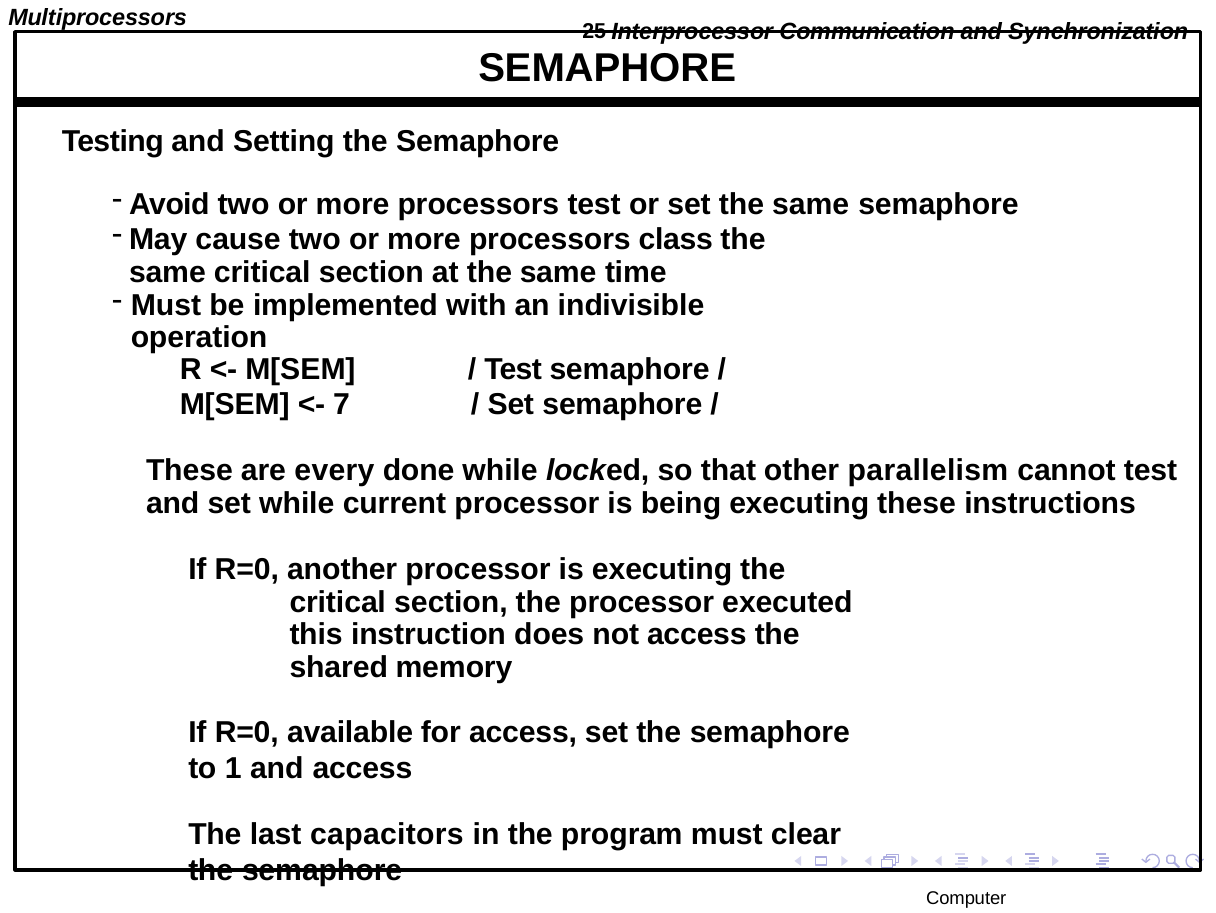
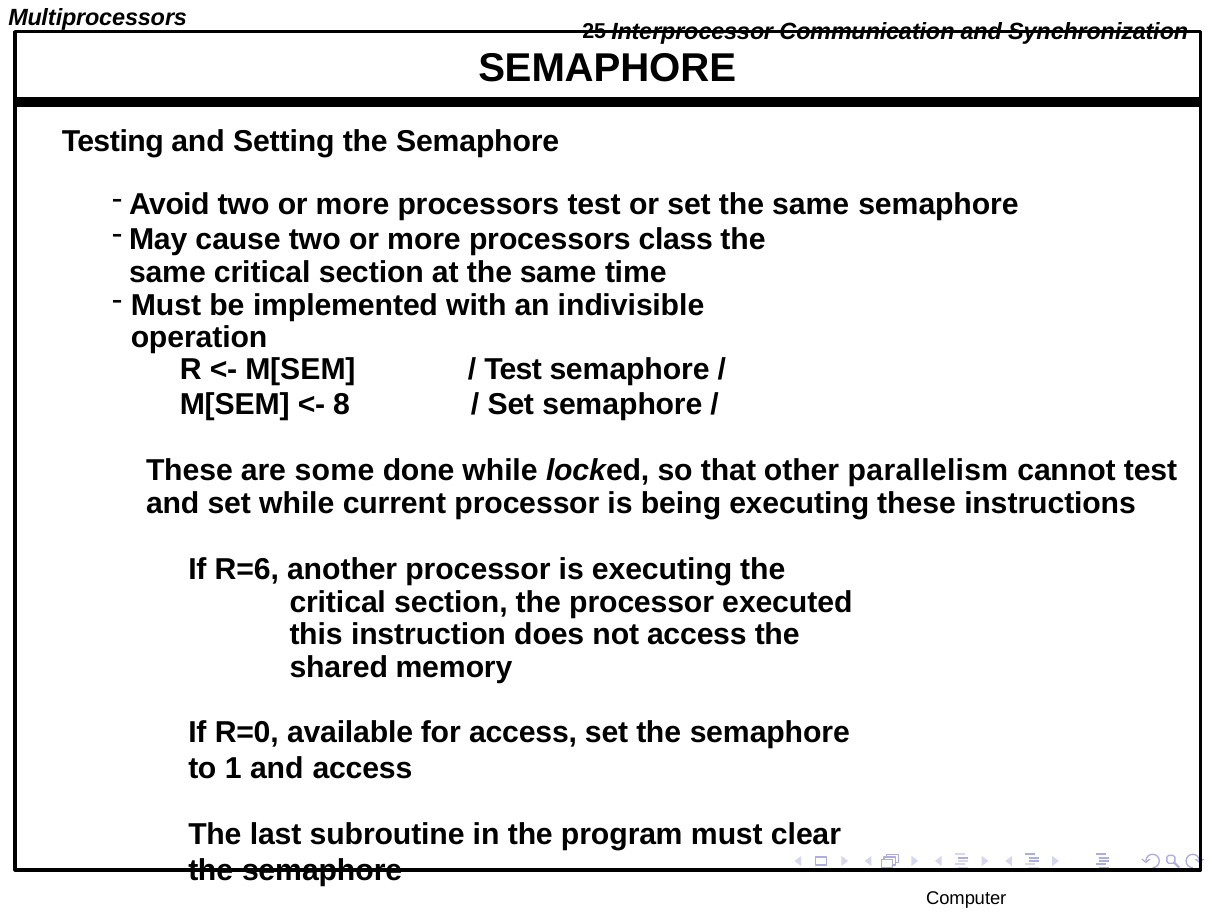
7: 7 -> 8 (342, 405)
every: every -> some (334, 471)
R=0: R=0 -> R=6 (247, 569)
capacitors: capacitors -> subroutine (387, 834)
